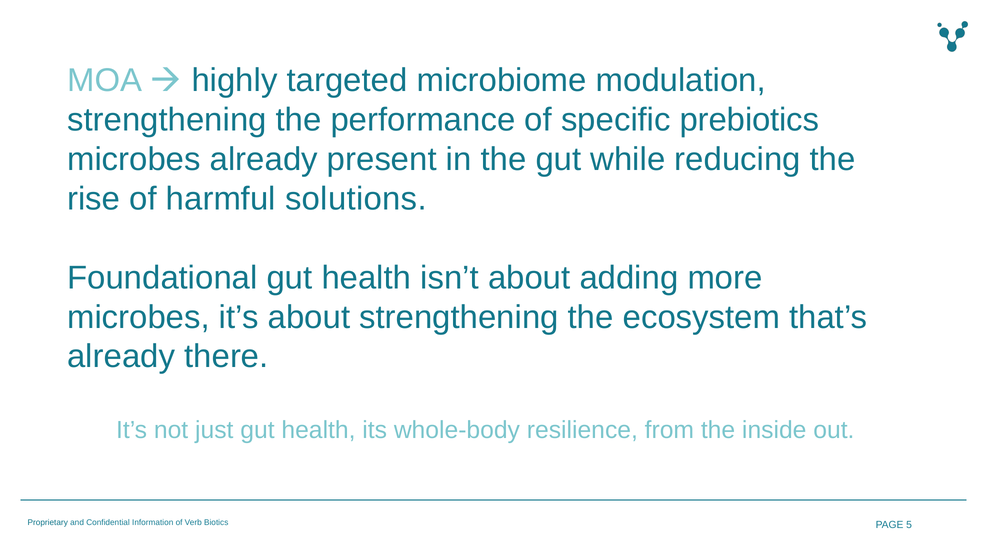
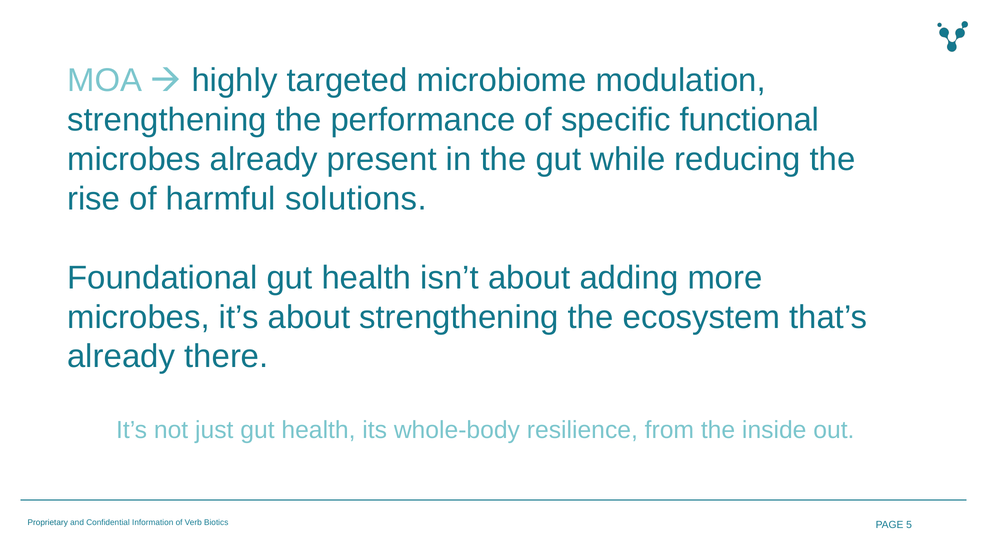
prebiotics: prebiotics -> functional (749, 120)
